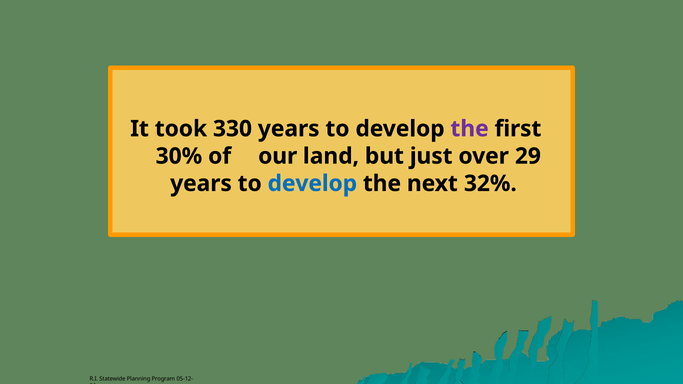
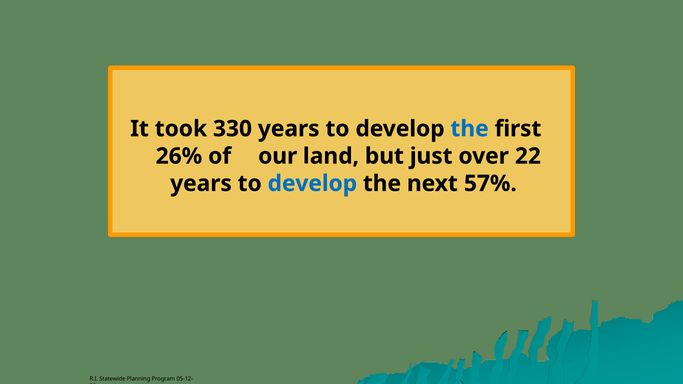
the colour: purple -> blue (470, 129)
30%: 30% -> 26% (179, 156)
29: 29 -> 22 (528, 156)
32%: 32% -> 57% (490, 184)
